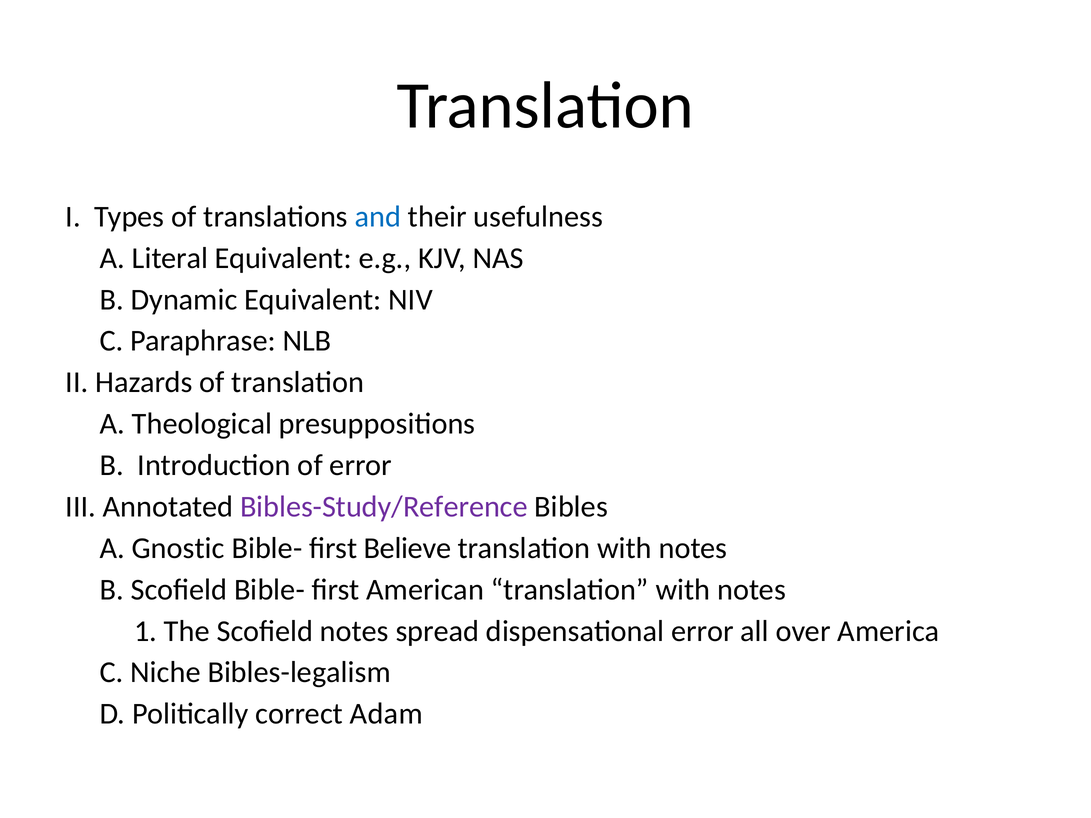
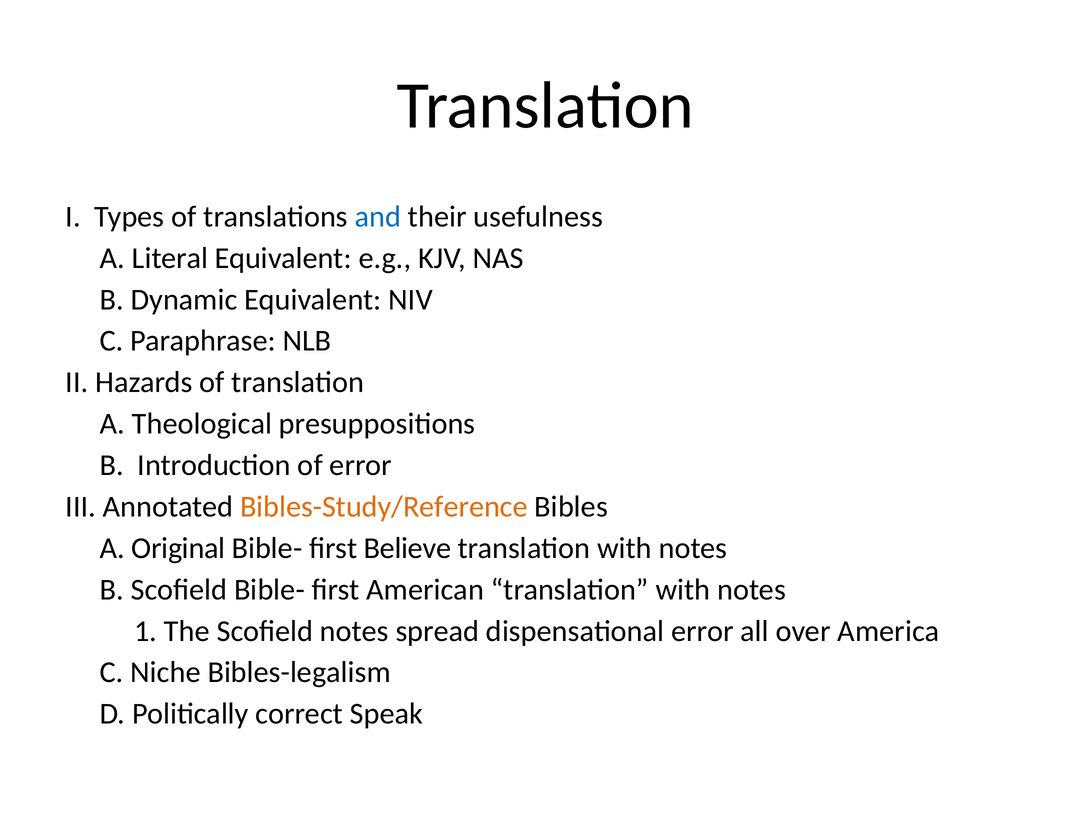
Bibles-Study/Reference colour: purple -> orange (384, 507)
Gnostic: Gnostic -> Original (178, 548)
Adam: Adam -> Speak (386, 714)
